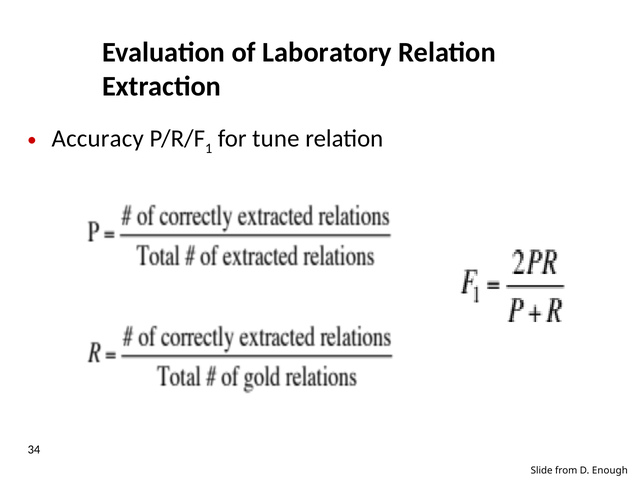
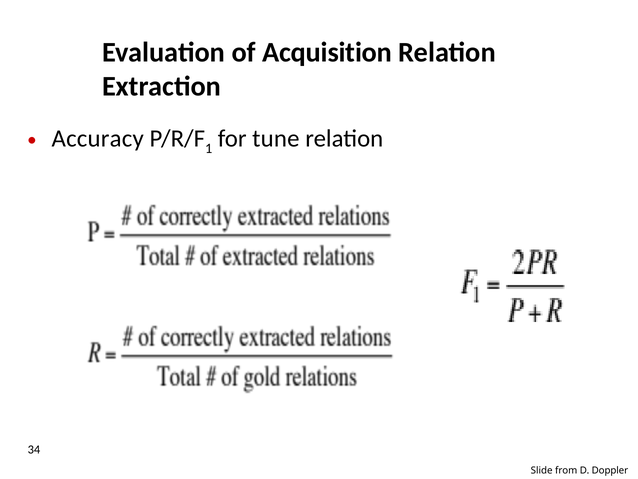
Laboratory: Laboratory -> Acquisition (327, 52)
Enough: Enough -> Doppler (610, 470)
